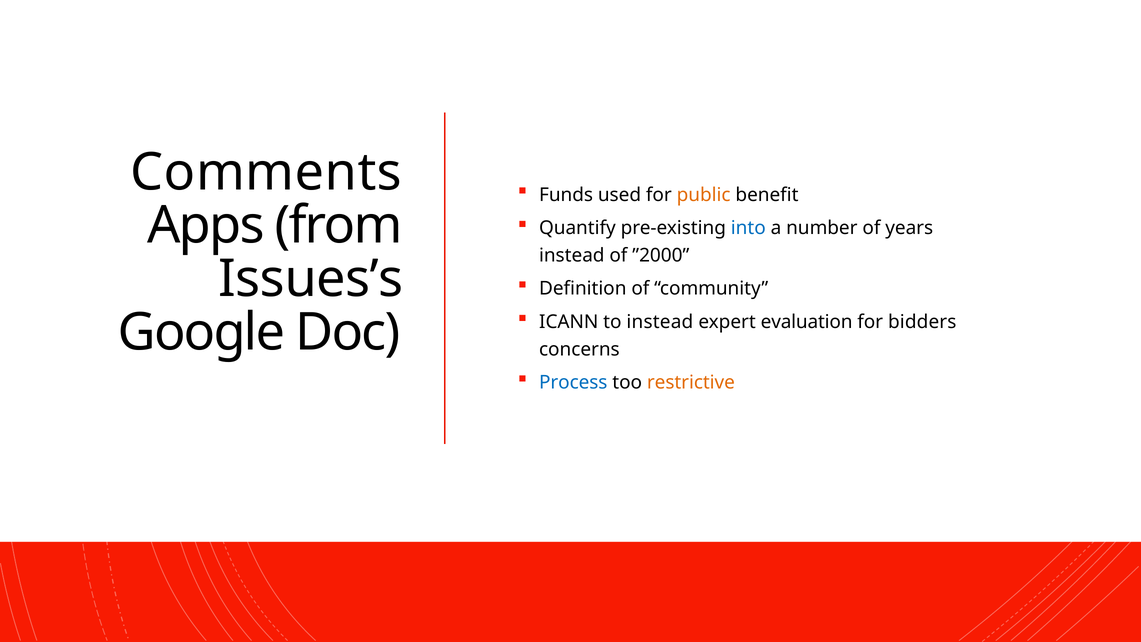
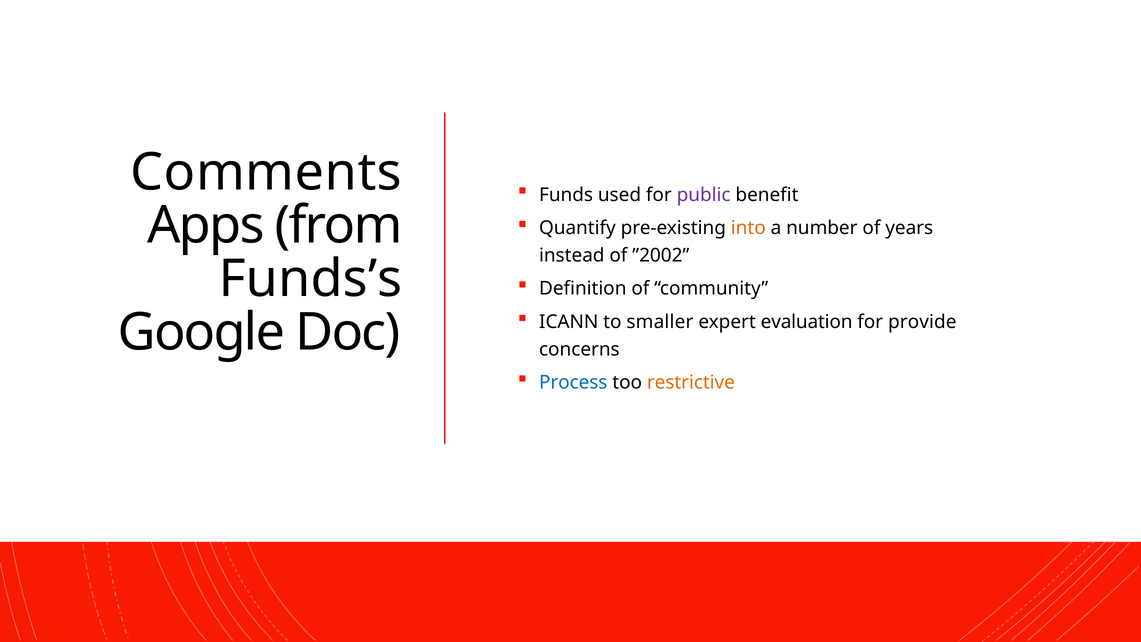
public colour: orange -> purple (704, 195)
into colour: blue -> orange (748, 228)
”2000: ”2000 -> ”2002 (661, 255)
Issues’s: Issues’s -> Funds’s (311, 279)
to instead: instead -> smaller (660, 322)
bidders: bidders -> provide (922, 322)
